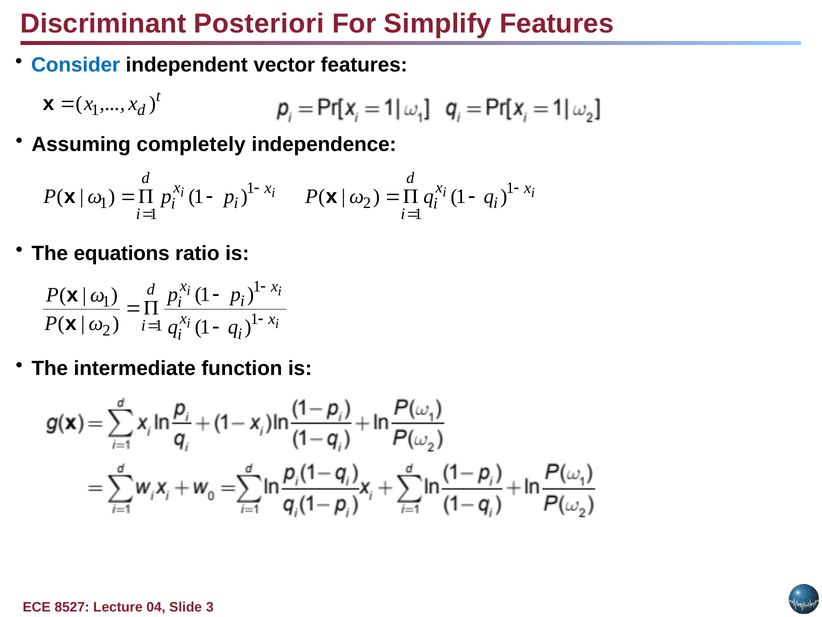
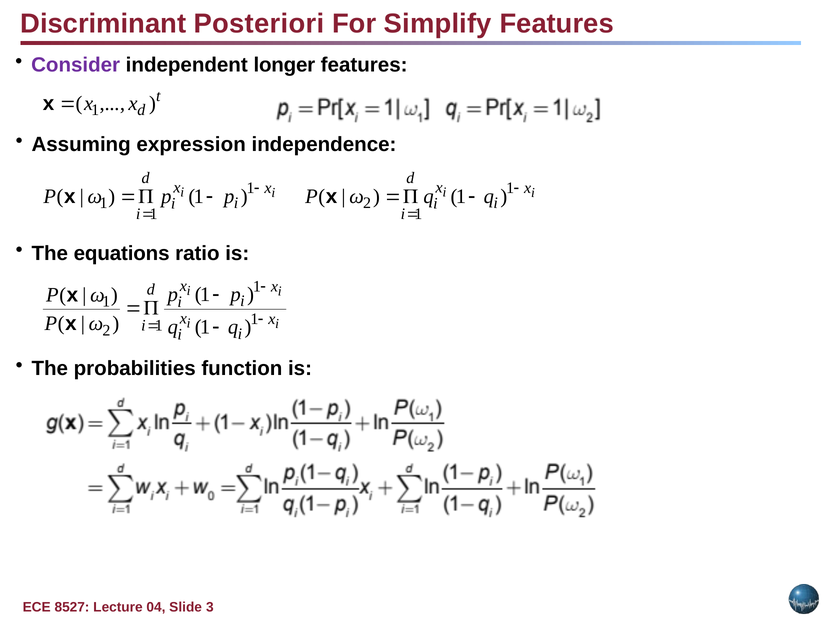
Consider colour: blue -> purple (76, 65)
vector: vector -> longer (284, 65)
completely: completely -> expression (191, 144)
intermediate: intermediate -> probabilities (135, 368)
